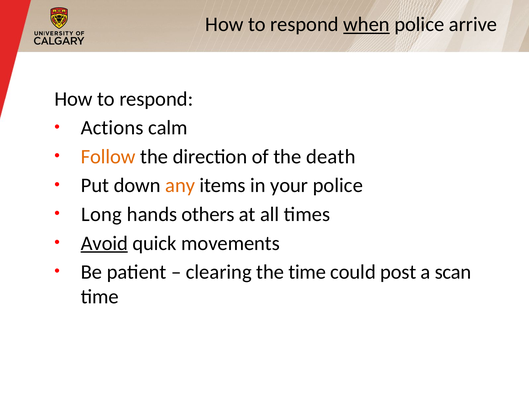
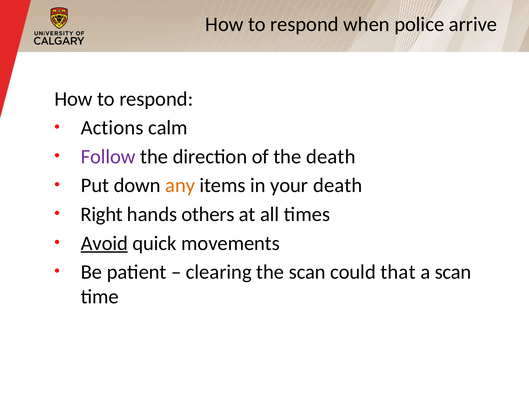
when underline: present -> none (367, 24)
Follow colour: orange -> purple (108, 157)
your police: police -> death (338, 185)
Long: Long -> Right (102, 214)
the time: time -> scan (307, 272)
post: post -> that (398, 272)
